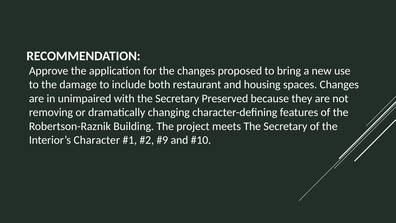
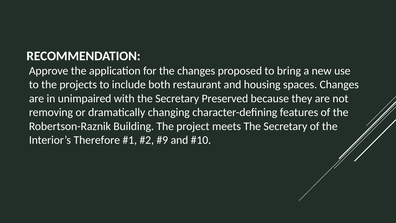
damage: damage -> projects (78, 85)
Character: Character -> Therefore (97, 140)
